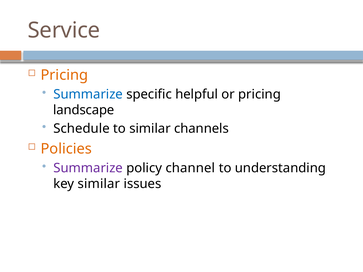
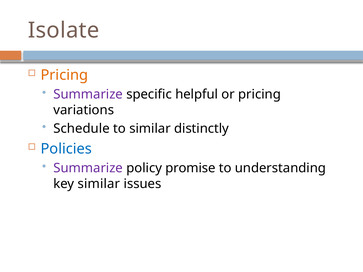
Service: Service -> Isolate (64, 30)
Summarize colour: blue -> purple (88, 94)
landscape: landscape -> variations (84, 110)
channels: channels -> distinctly (201, 129)
Policies colour: orange -> blue (66, 149)
channel: channel -> promise (190, 168)
